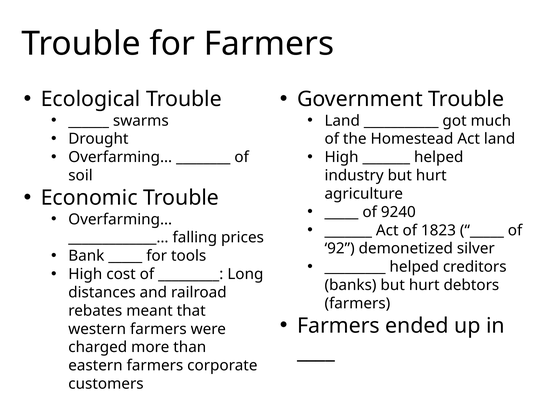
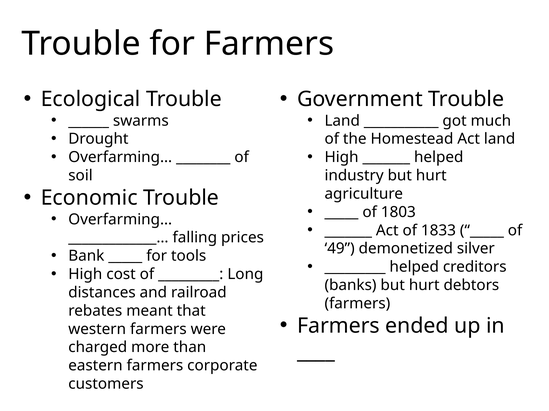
9240: 9240 -> 1803 (398, 212)
1823: 1823 -> 1833 (438, 231)
92: 92 -> 49 (340, 249)
